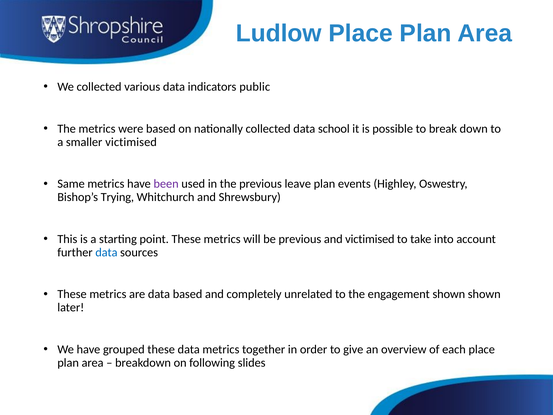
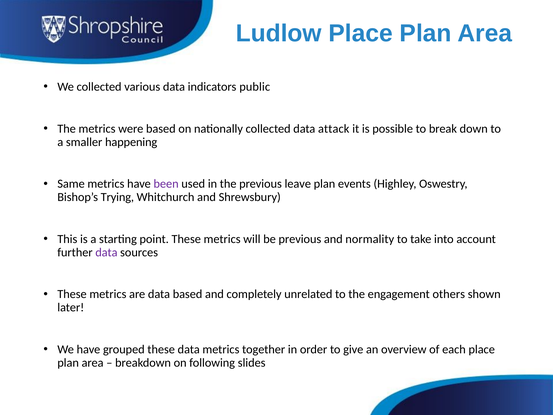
school: school -> attack (334, 129)
smaller victimised: victimised -> happening (131, 142)
and victimised: victimised -> normality (370, 239)
data colour: blue -> purple (106, 252)
engagement shown: shown -> others (449, 294)
